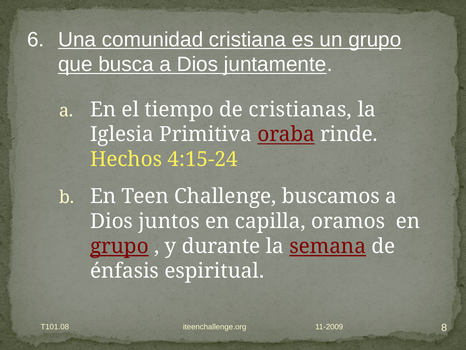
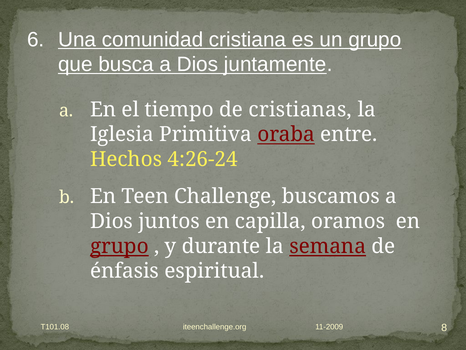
rinde: rinde -> entre (349, 134)
4:15-24: 4:15-24 -> 4:26-24 (203, 159)
